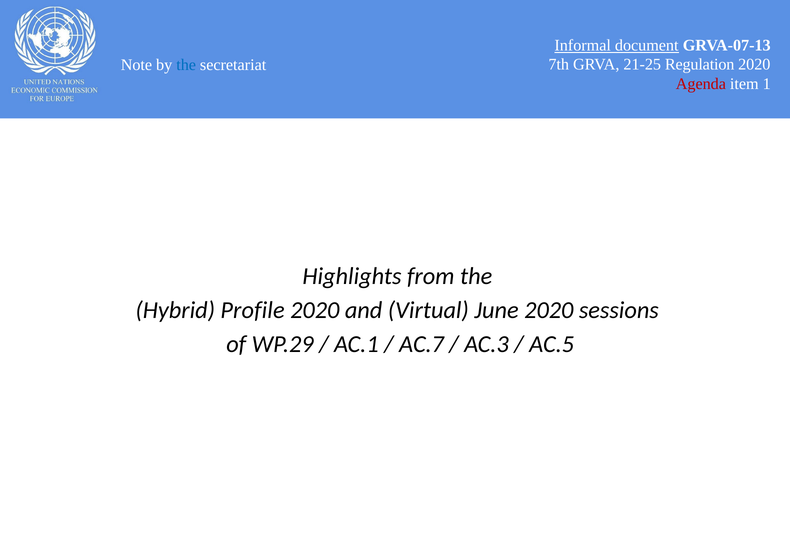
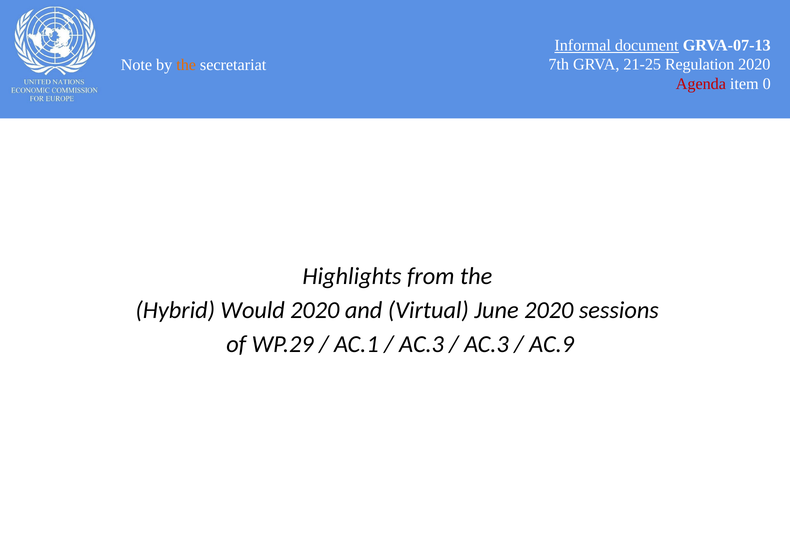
the colour: blue -> orange (186, 65)
1: 1 -> 0 (767, 84)
Profile: Profile -> Would (253, 310)
AC.7: AC.7 -> AC.3 (421, 344)
AC.5: AC.5 -> AC.9 (552, 344)
